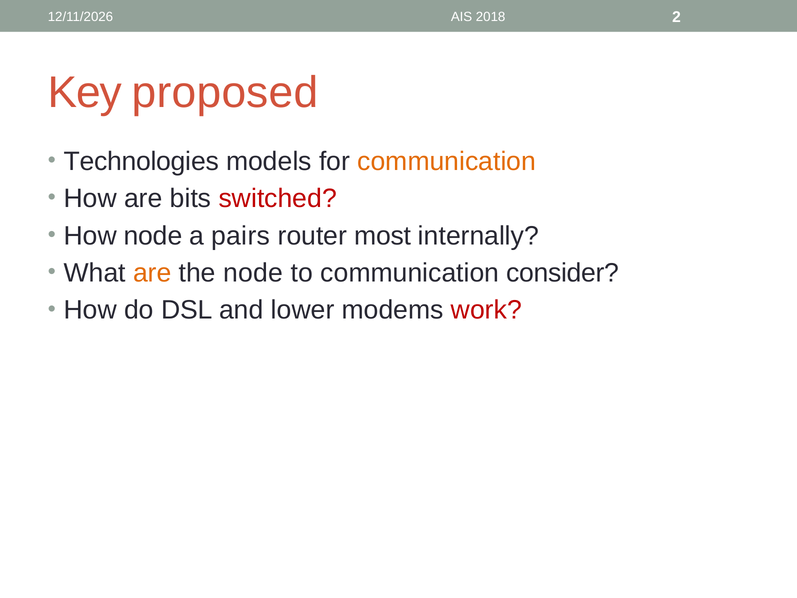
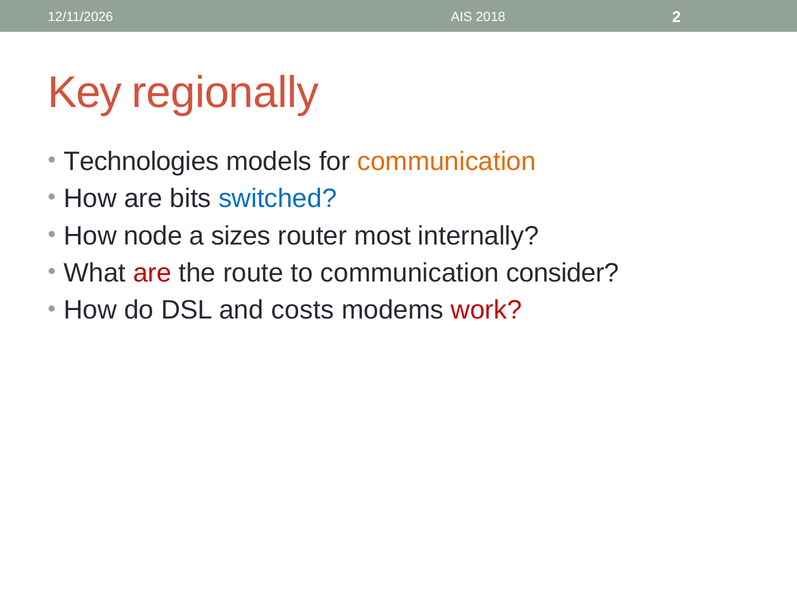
proposed: proposed -> regionally (225, 93)
switched colour: red -> blue (278, 198)
pairs: pairs -> sizes (241, 236)
are colour: orange -> red (152, 273)
the node: node -> route (253, 273)
lower: lower -> costs (303, 310)
